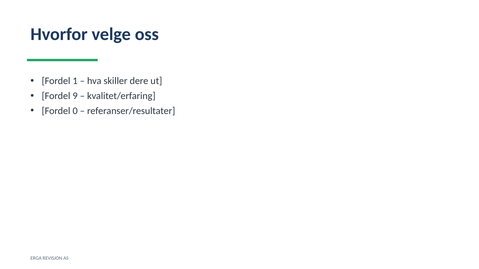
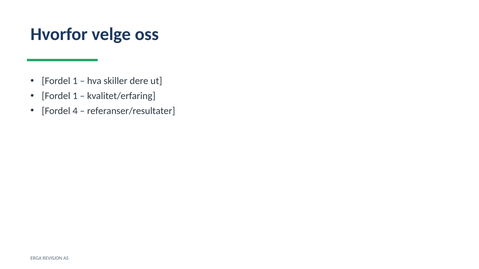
9: 9 -> 1 (75, 96)
0: 0 -> 4 (75, 111)
